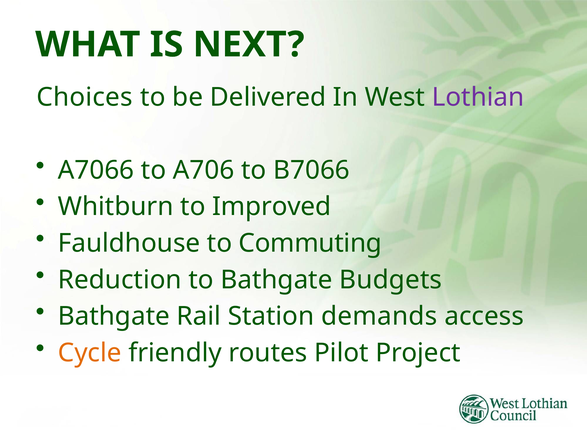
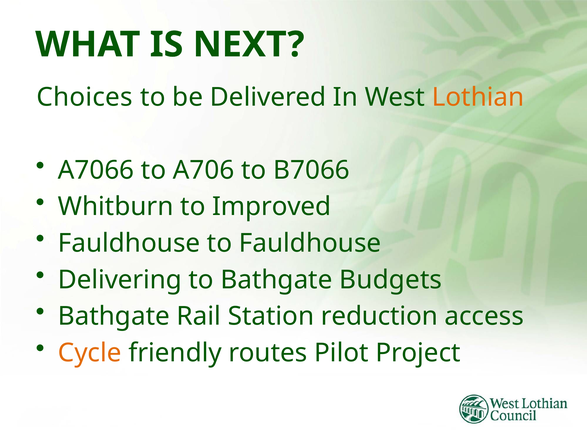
Lothian colour: purple -> orange (478, 97)
to Commuting: Commuting -> Fauldhouse (310, 243)
Reduction: Reduction -> Delivering (120, 280)
demands: demands -> reduction (379, 316)
